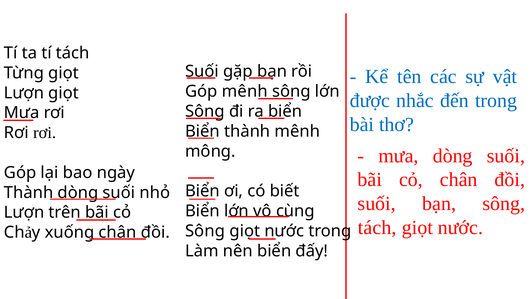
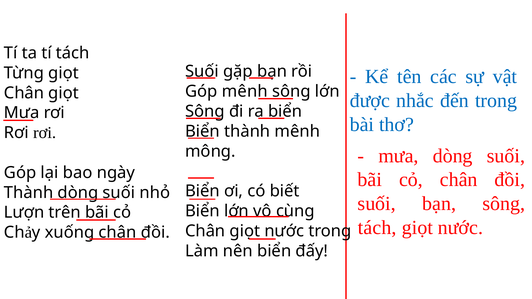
Lượn: Lượn -> Chân (24, 93)
Sông: Sông -> Chân (205, 231)
